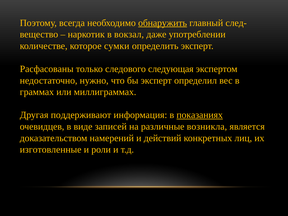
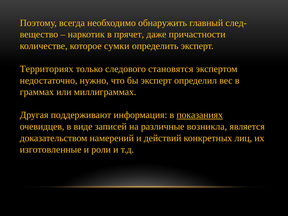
обнаружить underline: present -> none (163, 23)
вокзал: вокзал -> прячет (129, 34)
употреблении: употреблении -> причастности (197, 34)
Расфасованы: Расфасованы -> Территориях (47, 69)
следующая: следующая -> становятся (171, 69)
